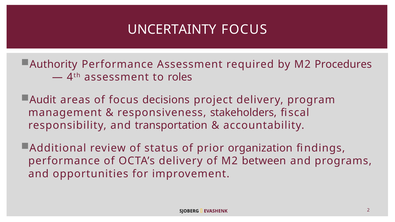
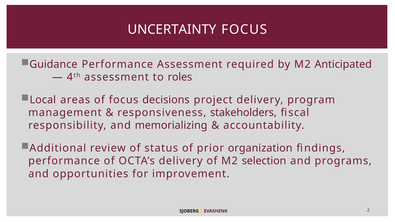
Authority: Authority -> Guidance (53, 64)
Procedures: Procedures -> Anticipated (343, 64)
Audit: Audit -> Local (43, 100)
transportation: transportation -> memorializing (171, 126)
between: between -> selection (264, 161)
